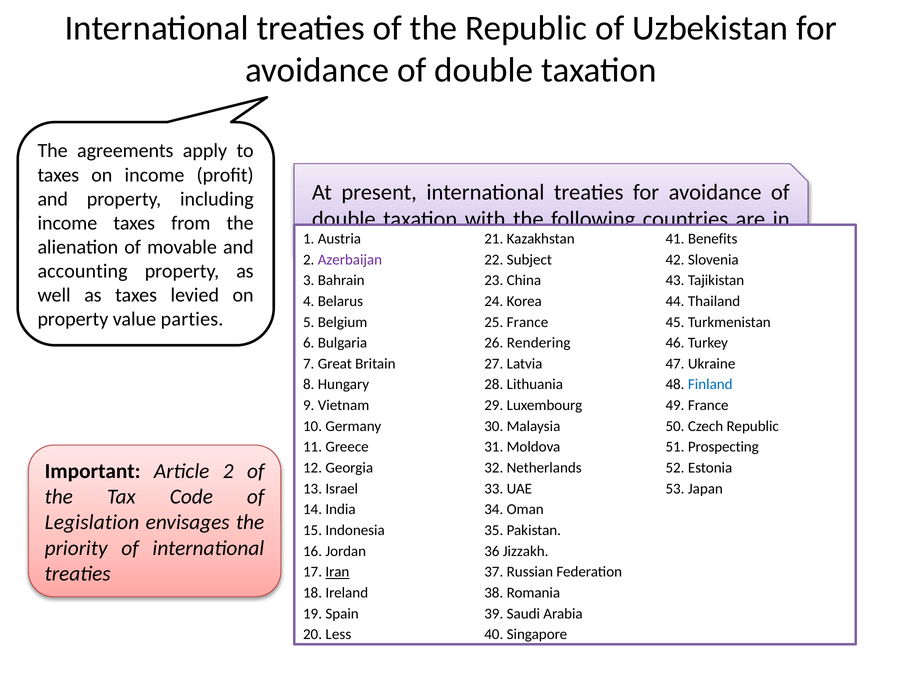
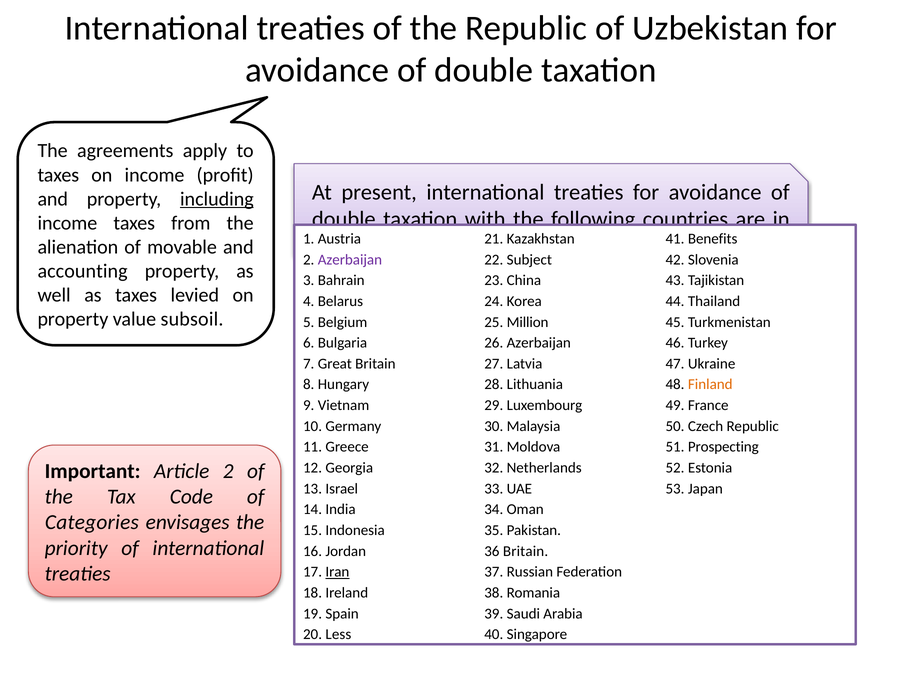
including underline: none -> present (217, 199)
parties: parties -> subsoil (192, 319)
25 France: France -> Million (528, 322)
26 Rendering: Rendering -> Azerbaijan (539, 343)
Finland colour: blue -> orange (710, 385)
Legislation: Legislation -> Categories (92, 523)
36 Jizzakh: Jizzakh -> Britain (526, 551)
